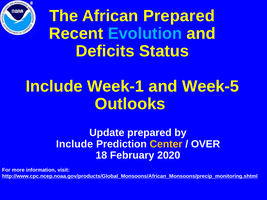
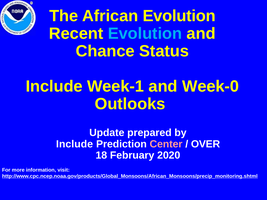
African Prepared: Prepared -> Evolution (179, 16)
Deficits: Deficits -> Chance (105, 51)
Week-5: Week-5 -> Week-0 (210, 86)
Center colour: yellow -> pink (166, 144)
